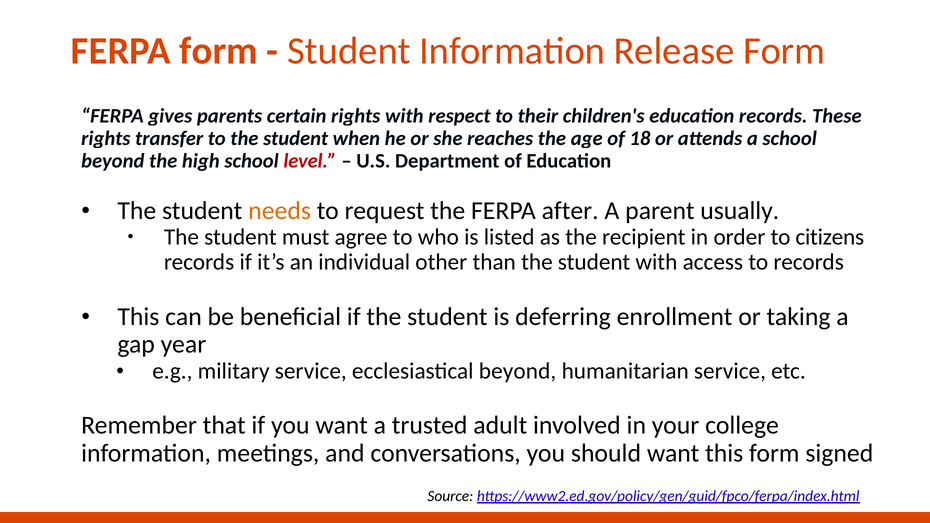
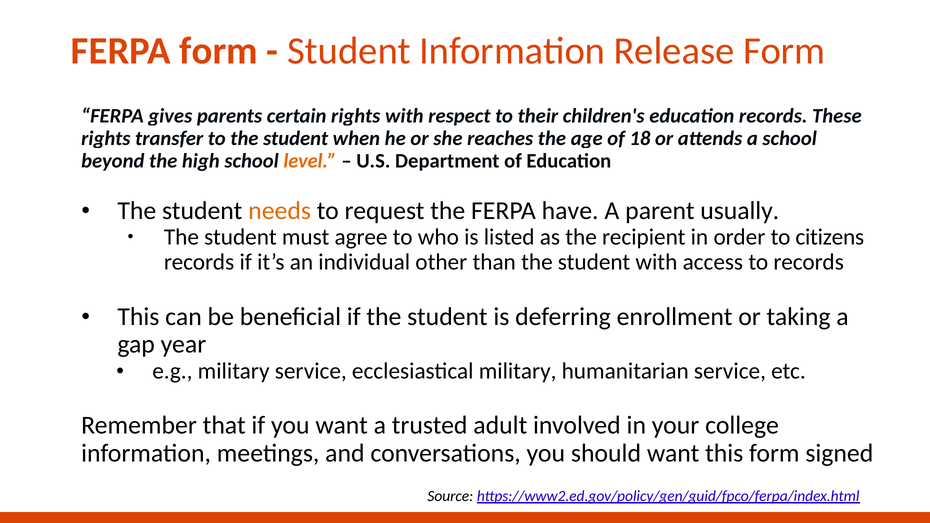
level colour: red -> orange (310, 161)
after: after -> have (570, 211)
ecclesiastical beyond: beyond -> military (518, 371)
